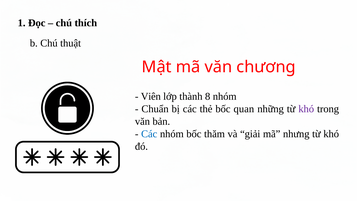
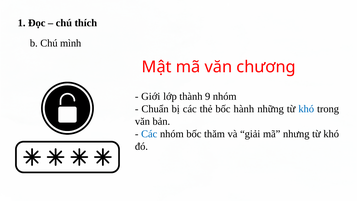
thuật: thuật -> mình (71, 43)
Viên: Viên -> Giới (151, 96)
8: 8 -> 9 (208, 96)
quan: quan -> hành (244, 109)
khó colour: purple -> blue (306, 109)
